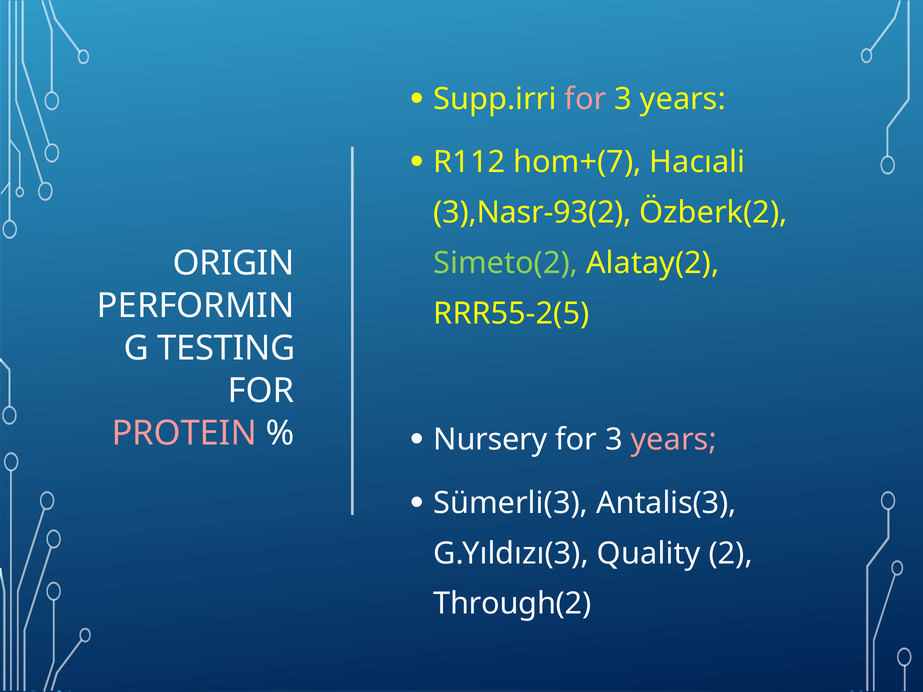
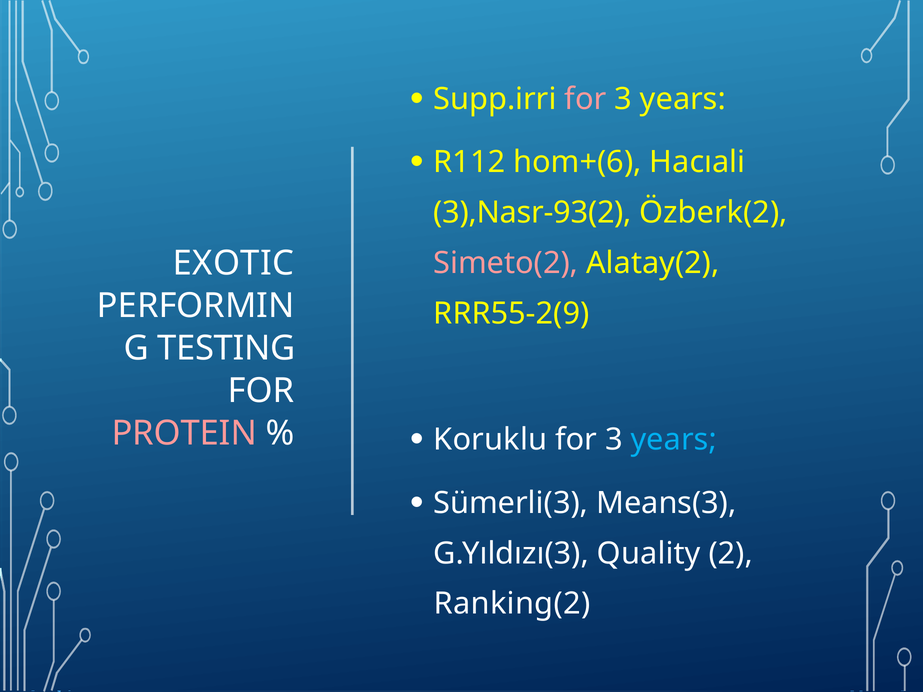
hom+(7: hom+(7 -> hom+(6 (577, 162)
ORIGIN: ORIGIN -> EXOTIC (233, 263)
Simeto(2 colour: light green -> pink (506, 263)
RRR55-2(5: RRR55-2(5 -> RRR55-2(9 (511, 313)
Nursery: Nursery -> Koruklu (490, 440)
years colour: pink -> light blue (674, 440)
Antalis(3: Antalis(3 -> Means(3 (666, 503)
Through(2: Through(2 -> Ranking(2 (512, 604)
